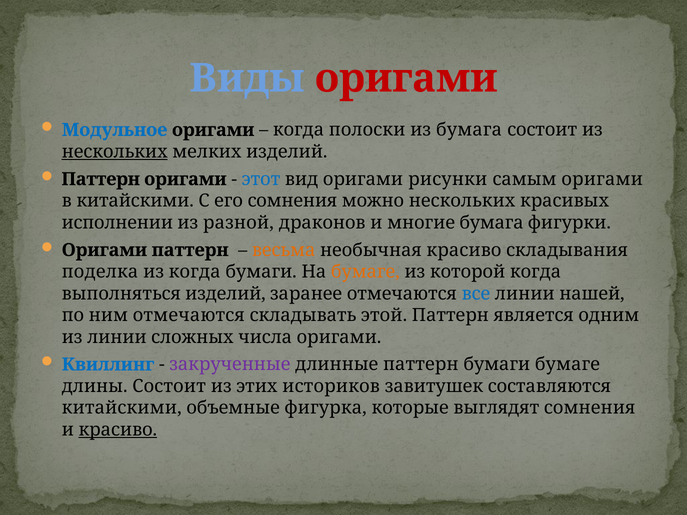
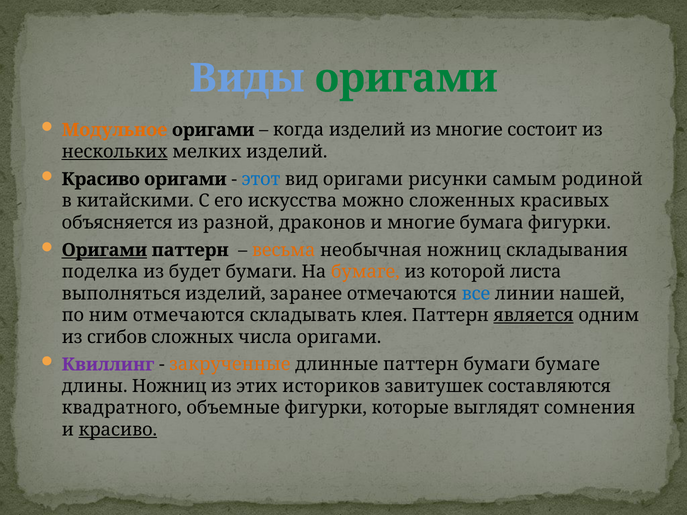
оригами colour: red -> green (406, 78)
Модульное colour: blue -> orange (115, 130)
когда полоски: полоски -> изделий (367, 130)
из бумага: бумага -> многие (469, 130)
Паттерн: Паттерн -> Красиво (101, 179)
самым оригами: оригами -> родиной (602, 179)
его сомнения: сомнения -> искусства (292, 201)
можно нескольких: нескольких -> сложенных (462, 201)
исполнении: исполнении -> объясняется (117, 223)
Оригами underline: none -> present (104, 250)
необычная красиво: красиво -> ножниц (464, 250)
из когда: когда -> будет (195, 272)
которой когда: когда -> листа (536, 272)
этой: этой -> клея (384, 315)
является underline: none -> present (534, 315)
из линии: линии -> сгибов (117, 337)
Квиллинг colour: blue -> purple (108, 365)
закрученные colour: purple -> orange (230, 365)
длины Состоит: Состоит -> Ножниц (169, 386)
китайскими: китайскими -> квадратного (122, 408)
объемные фигурка: фигурка -> фигурки (326, 408)
